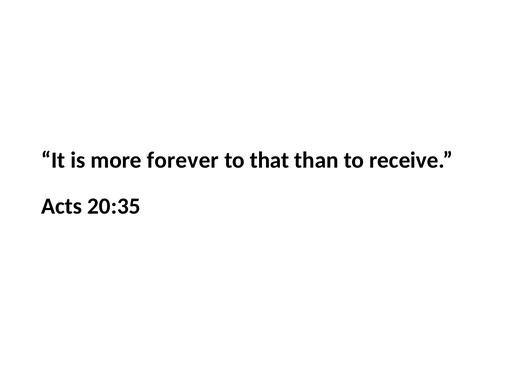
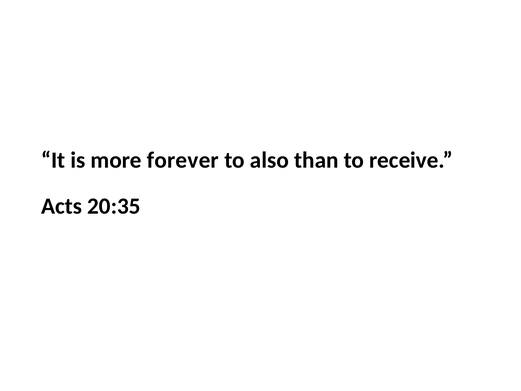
that: that -> also (269, 160)
